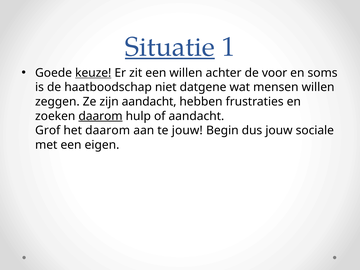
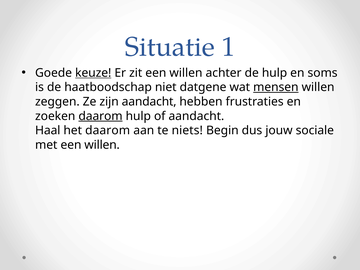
Situatie underline: present -> none (170, 47)
de voor: voor -> hulp (275, 73)
mensen underline: none -> present (276, 87)
Grof: Grof -> Haal (48, 130)
te jouw: jouw -> niets (187, 130)
met een eigen: eigen -> willen (102, 145)
